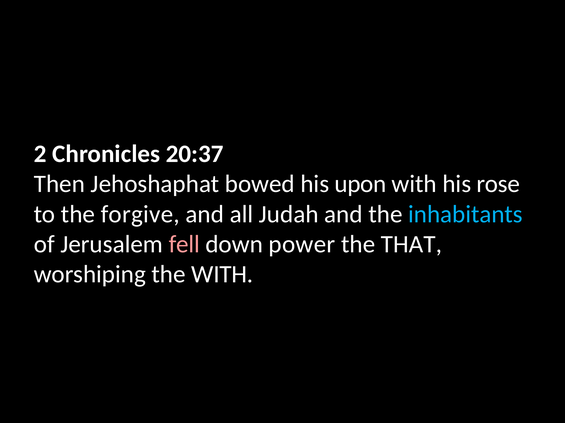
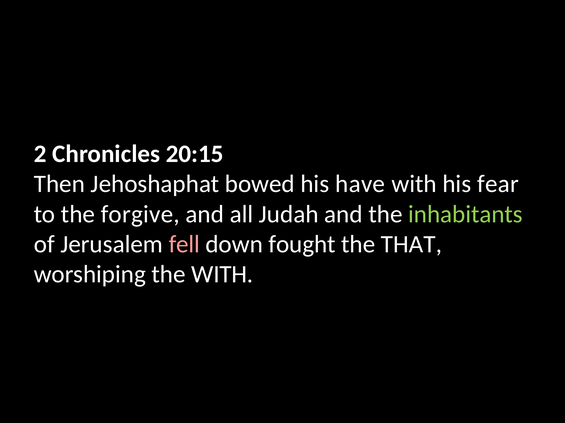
20:37: 20:37 -> 20:15 (195, 154)
upon: upon -> have (360, 184)
rose: rose -> fear (498, 184)
inhabitants colour: light blue -> light green (465, 215)
power: power -> fought (302, 245)
